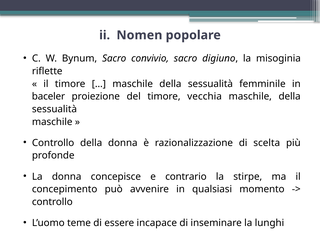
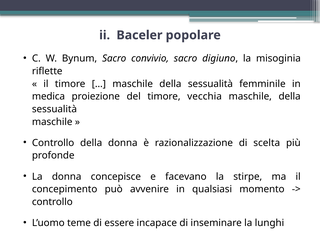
Nomen: Nomen -> Baceler (139, 35)
baceler: baceler -> medica (48, 96)
contrario: contrario -> facevano (186, 177)
